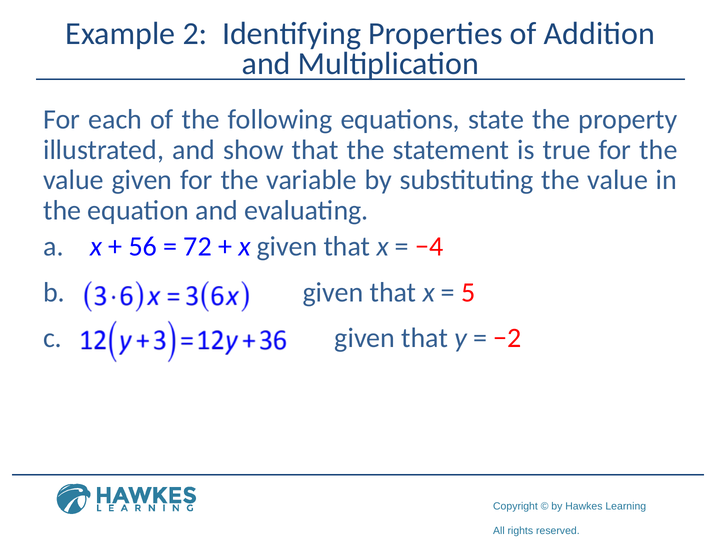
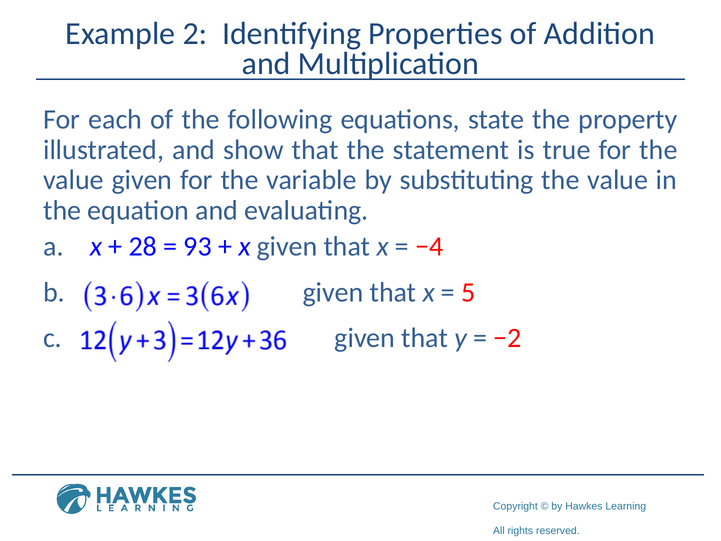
56: 56 -> 28 (143, 246)
72: 72 -> 93 (198, 246)
